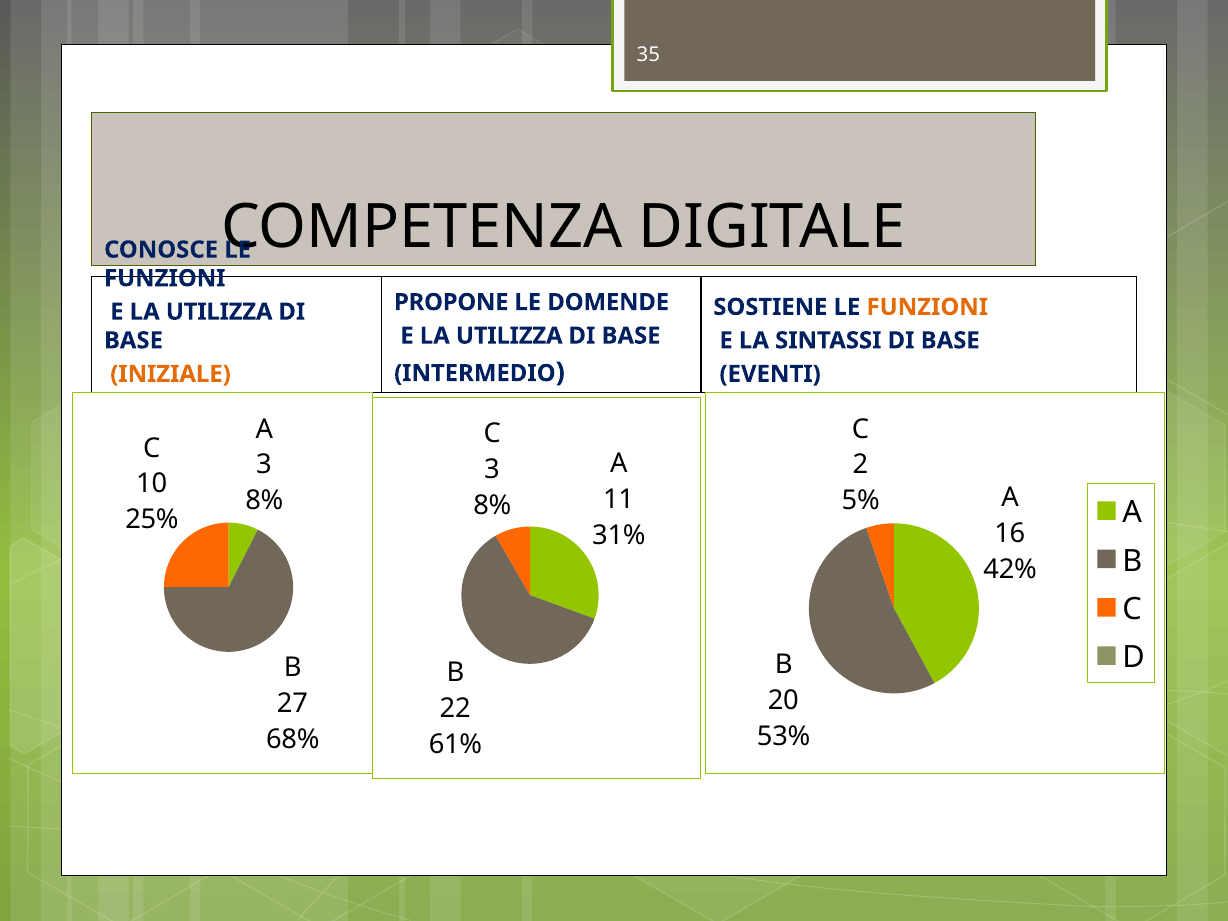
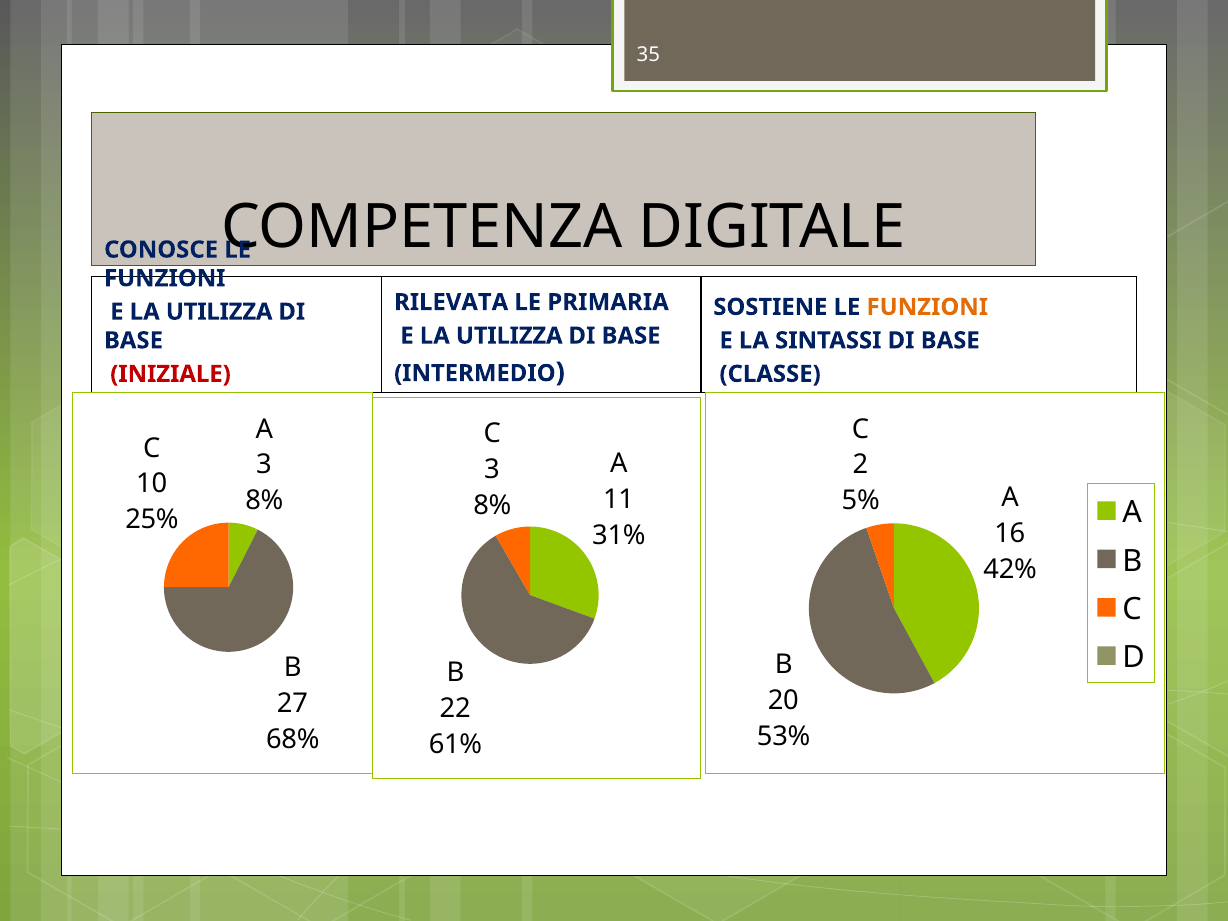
PROPONE: PROPONE -> RILEVATA (451, 302)
DOMENDE: DOMENDE -> PRIMARIA (608, 302)
INIZIALE colour: orange -> red (171, 374)
EVENTI: EVENTI -> CLASSE (770, 374)
